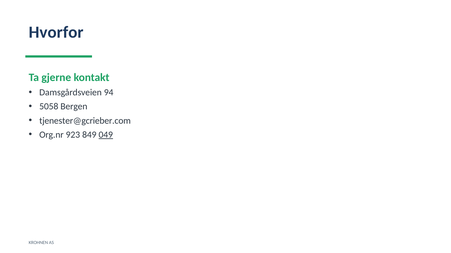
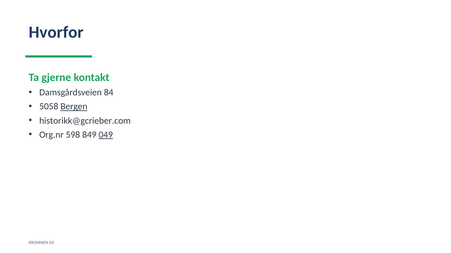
94: 94 -> 84 (109, 93)
Bergen underline: none -> present (74, 107)
tjenester@gcrieber.com: tjenester@gcrieber.com -> historikk@gcrieber.com (85, 121)
923: 923 -> 598 (73, 135)
